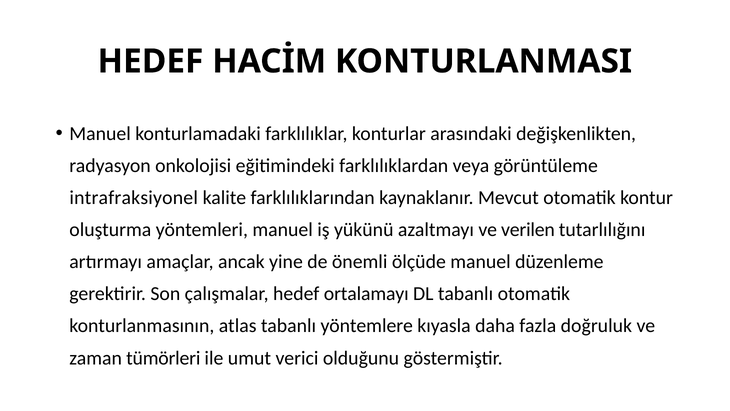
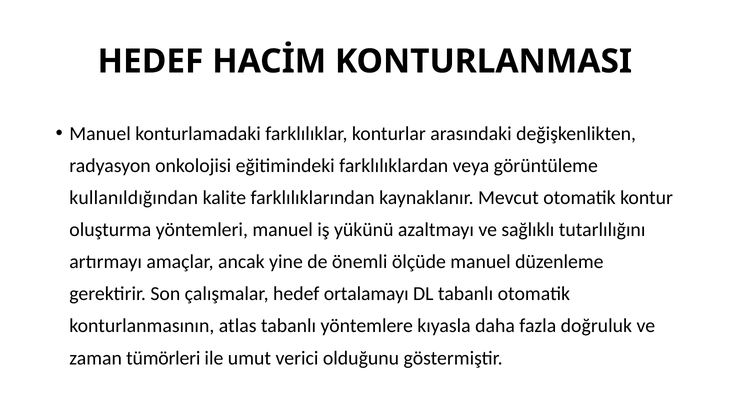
intrafraksiyonel: intrafraksiyonel -> kullanıldığından (134, 198)
verilen: verilen -> sağlıklı (528, 230)
